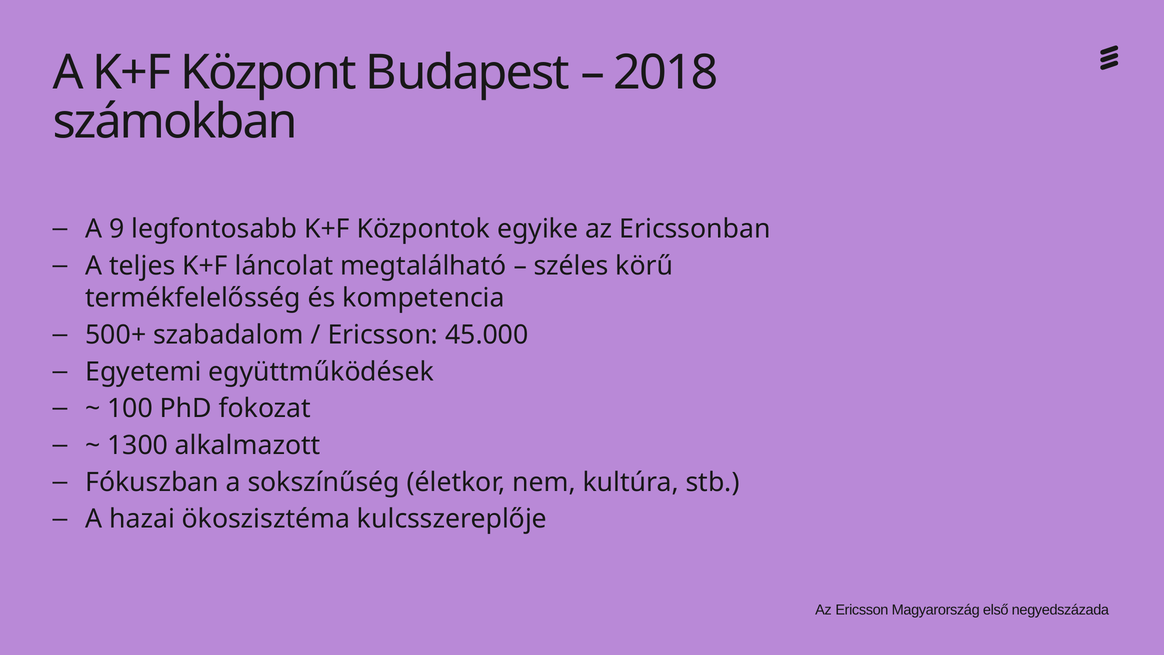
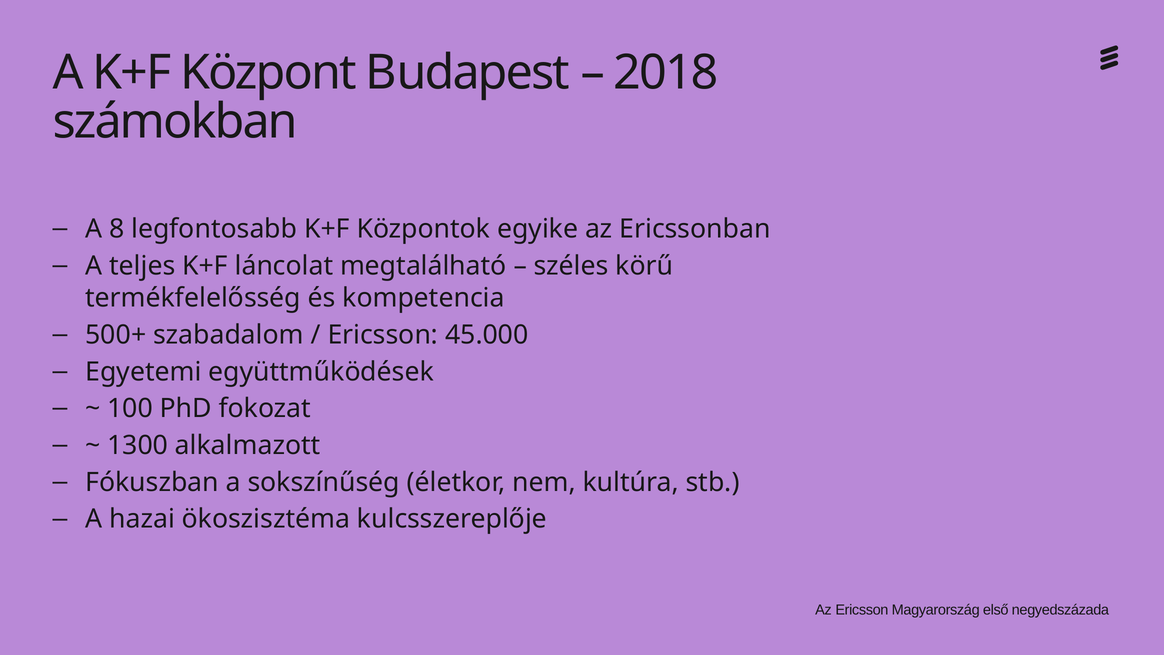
9: 9 -> 8 (117, 229)
